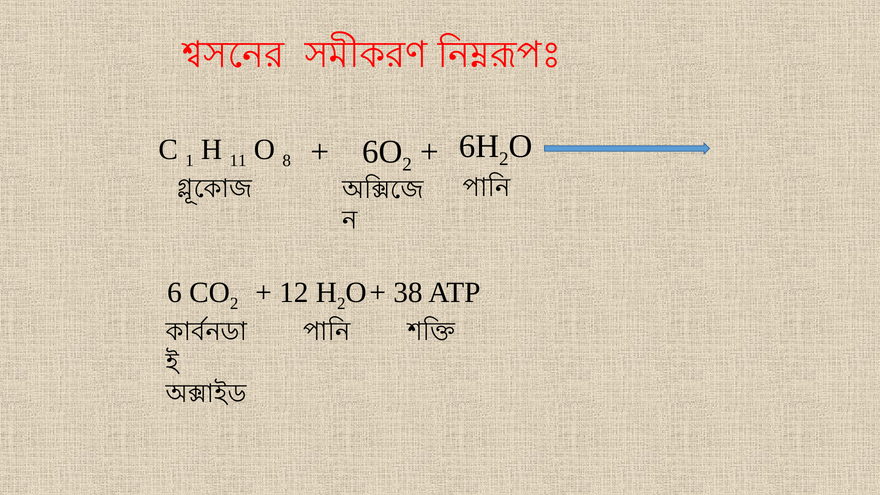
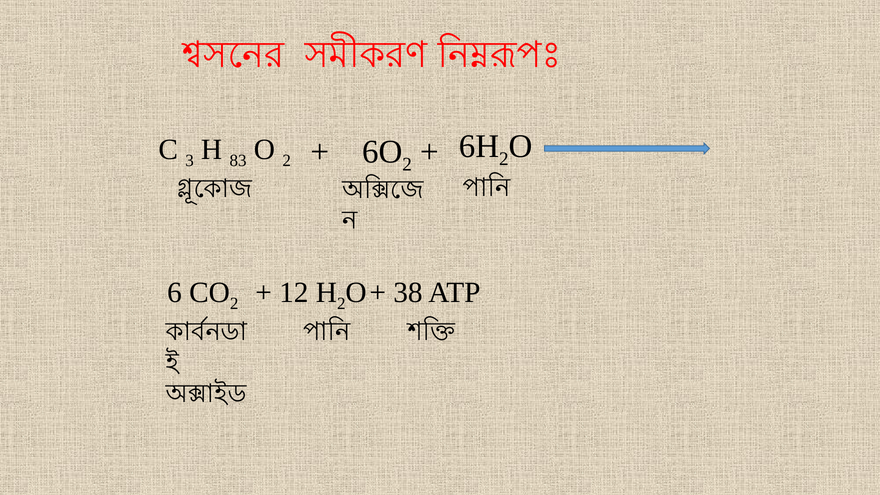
1: 1 -> 3 (190, 161)
11: 11 -> 83 (238, 161)
O 8: 8 -> 2 (287, 161)
